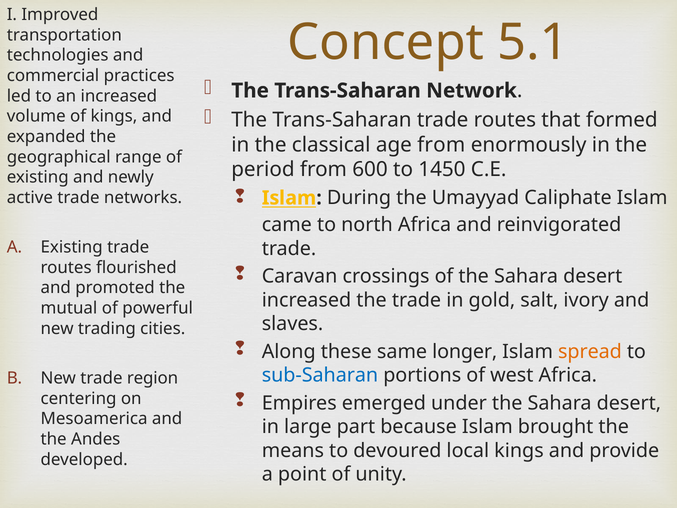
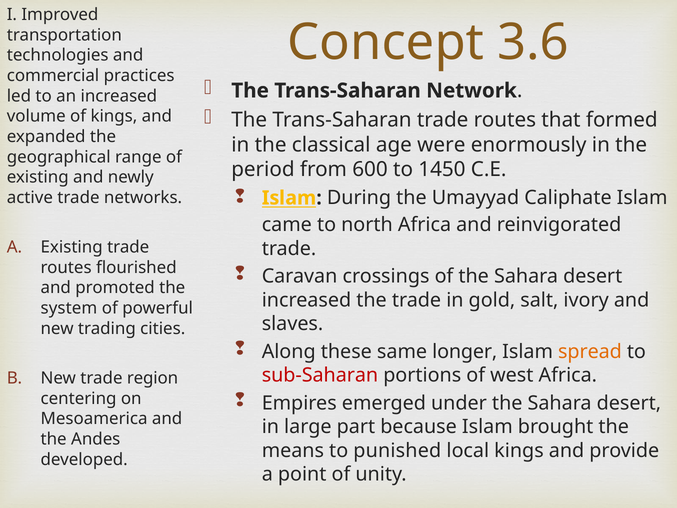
5.1: 5.1 -> 3.6 (533, 43)
age from: from -> were (441, 145)
mutual: mutual -> system (69, 308)
sub-Saharan colour: blue -> red (320, 375)
devoured: devoured -> punished (397, 450)
